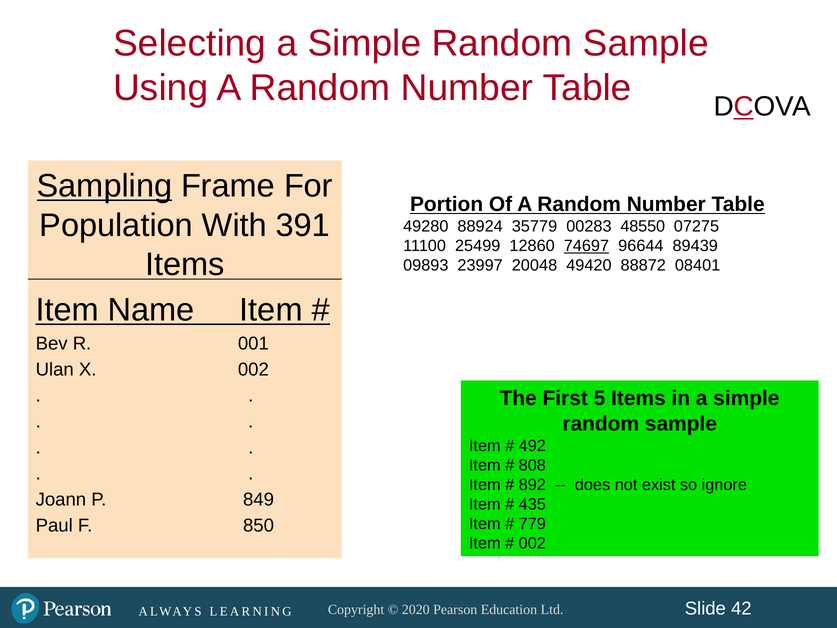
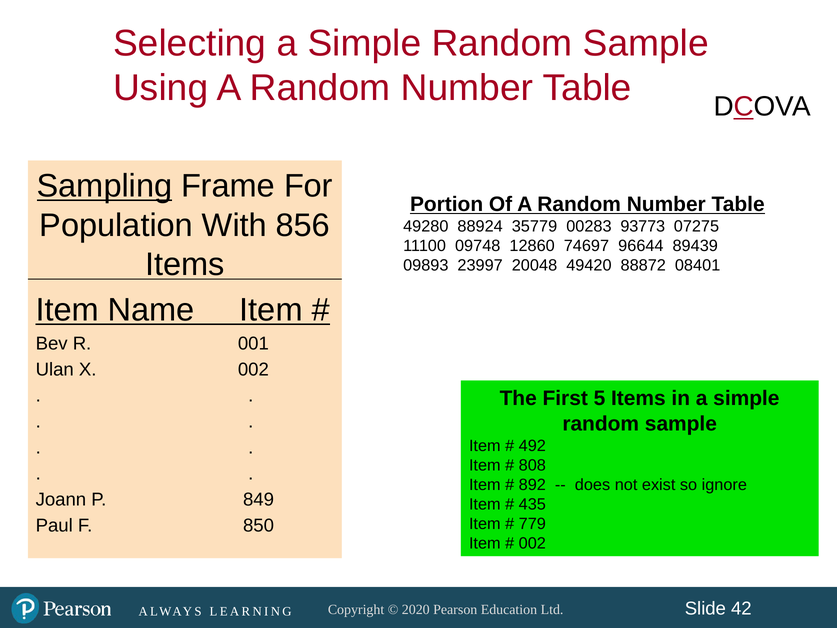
391: 391 -> 856 (303, 225)
48550: 48550 -> 93773 (643, 226)
25499: 25499 -> 09748 (478, 246)
74697 underline: present -> none (586, 246)
